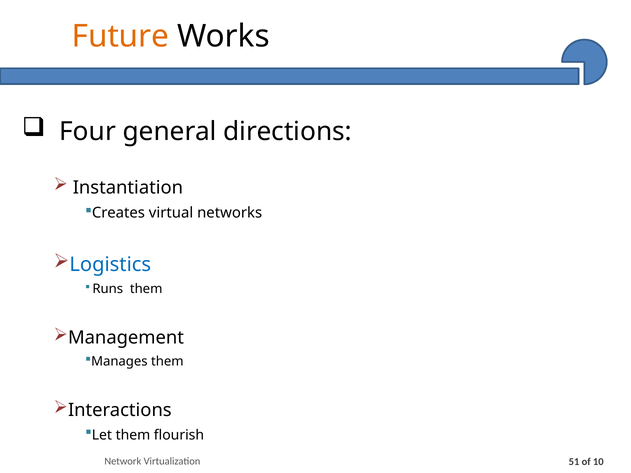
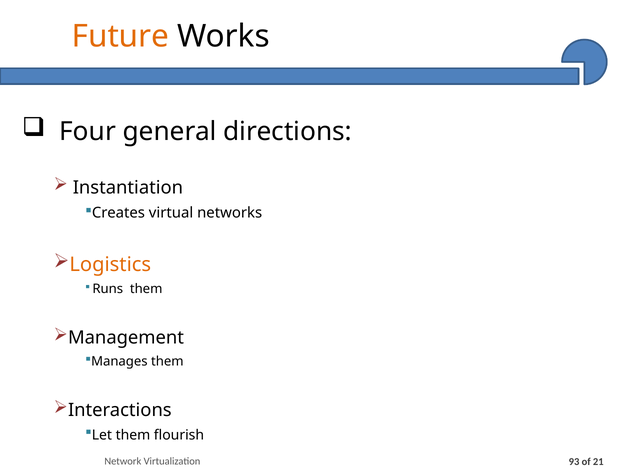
Logistics colour: blue -> orange (110, 265)
51: 51 -> 93 (574, 462)
10: 10 -> 21 (598, 462)
